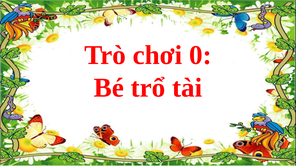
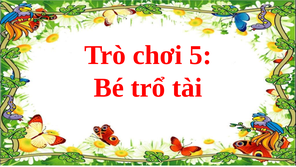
0: 0 -> 5 (200, 55)
